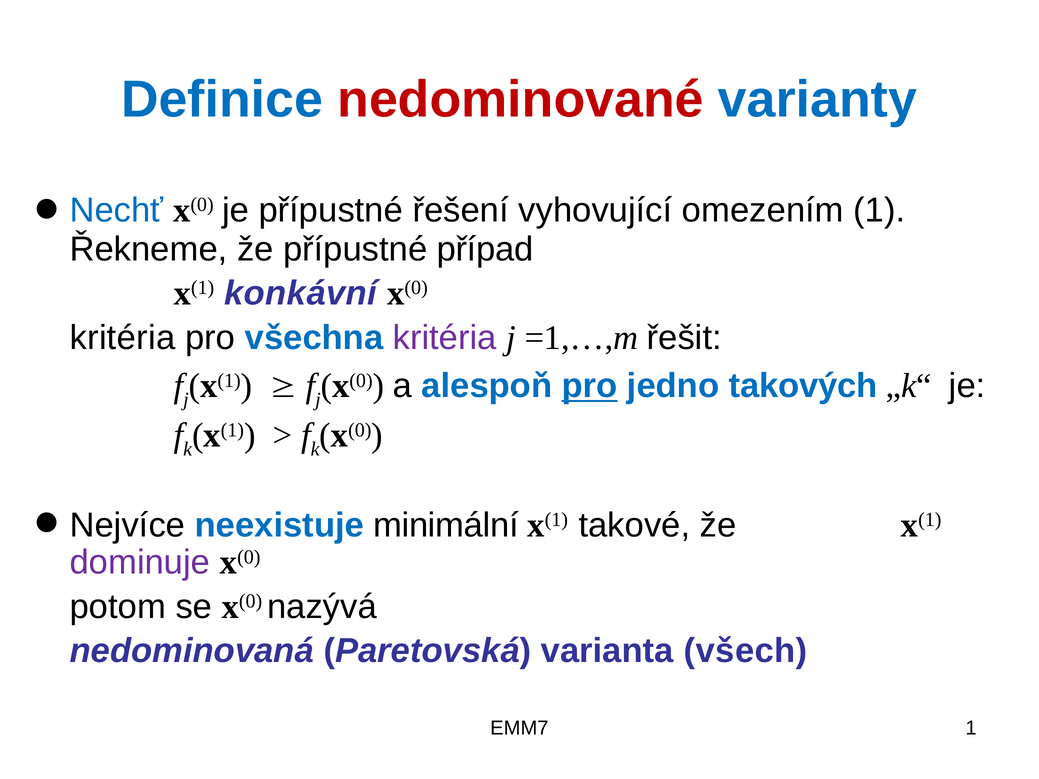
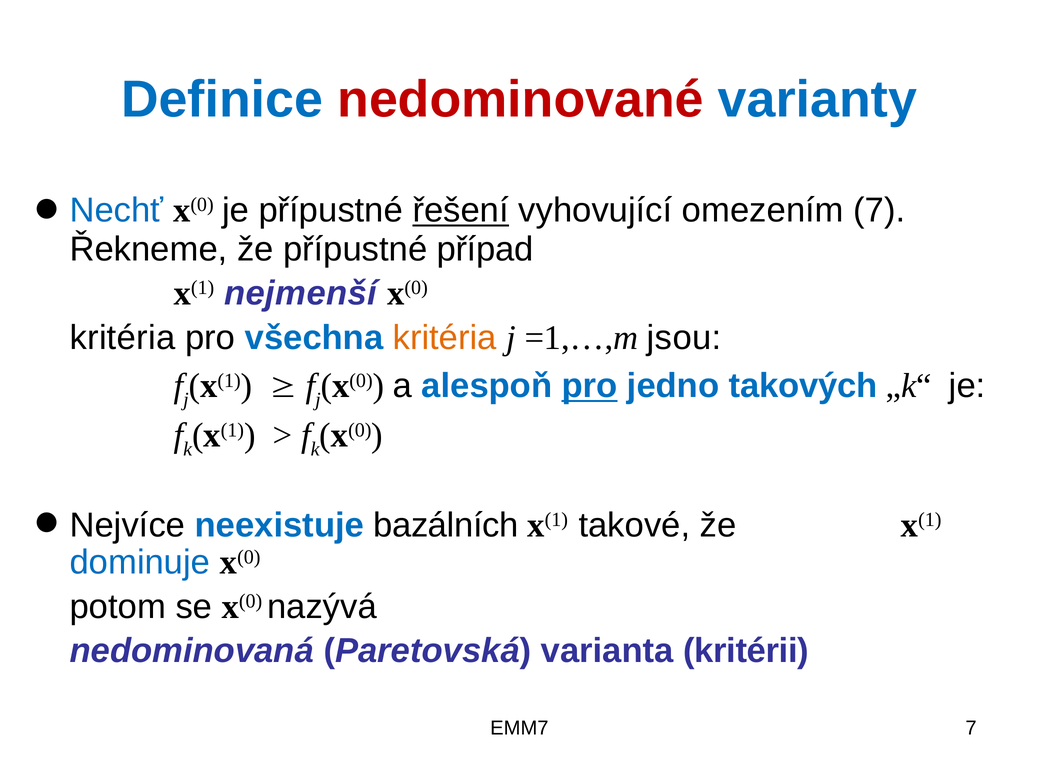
řešení underline: none -> present (461, 211)
omezením 1: 1 -> 7 (879, 211)
konkávní: konkávní -> nejmenší (301, 293)
kritéria colour: purple -> orange (445, 338)
řešit: řešit -> jsou (684, 338)
minimální: minimální -> bazálních (446, 525)
dominuje colour: purple -> blue (140, 563)
všech: všech -> kritérii (746, 651)
EMM7 1: 1 -> 7 (971, 728)
